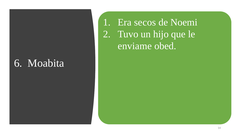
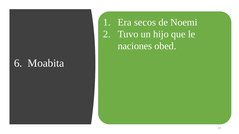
enviame: enviame -> naciones (135, 46)
